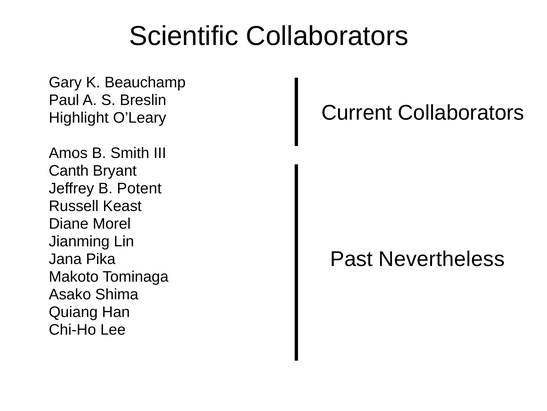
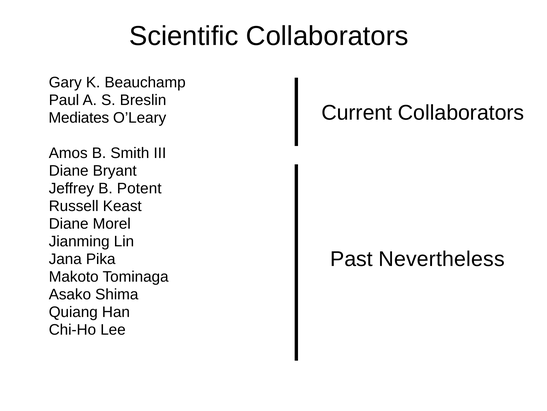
Highlight: Highlight -> Mediates (79, 118)
Canth: Canth -> Diane (69, 171)
